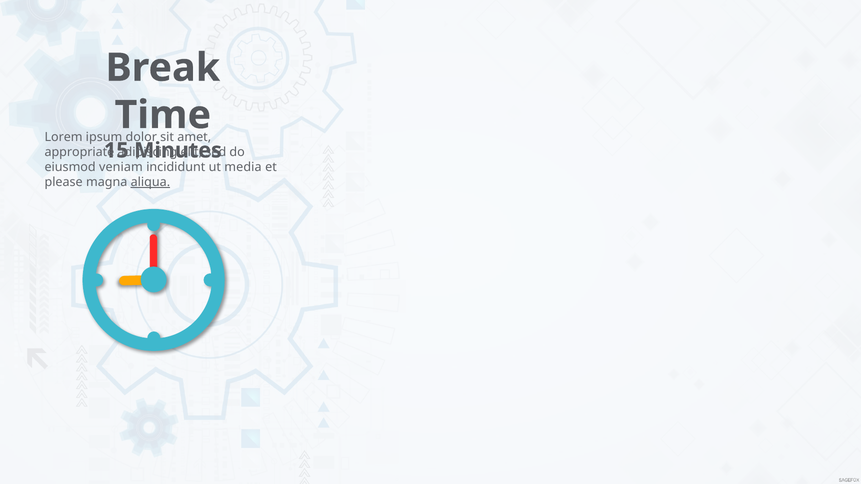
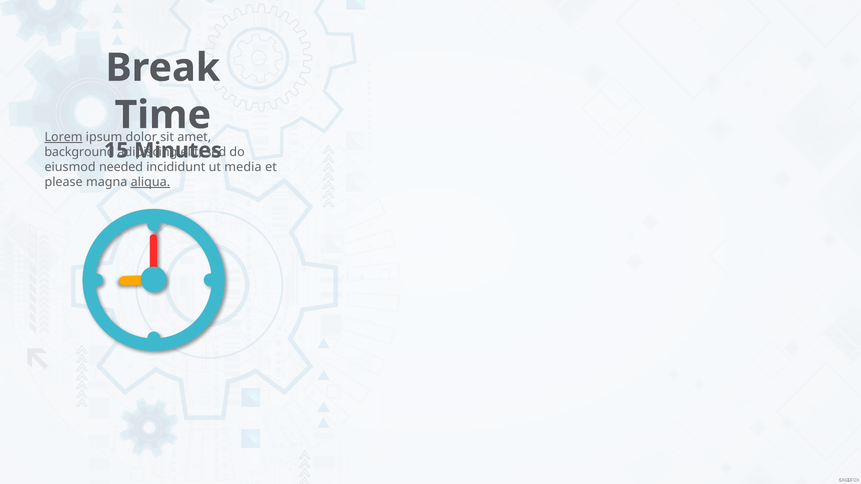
Lorem underline: none -> present (64, 137)
appropriate: appropriate -> background (79, 152)
veniam: veniam -> needed (121, 167)
